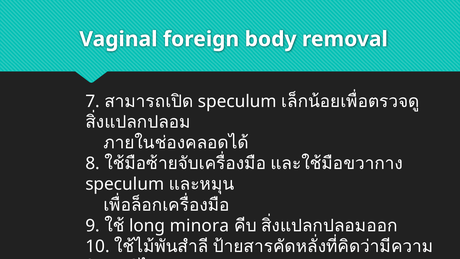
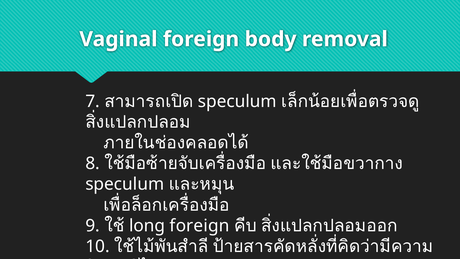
long minora: minora -> foreign (200, 225)
